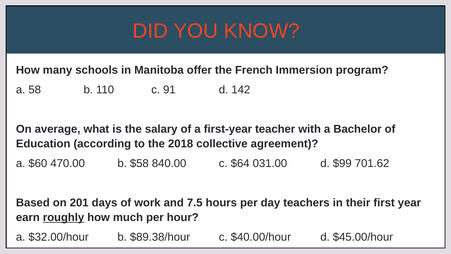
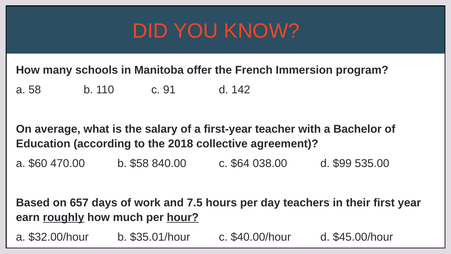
031.00: 031.00 -> 038.00 (270, 163)
701.62: 701.62 -> 535.00 (372, 163)
201: 201 -> 657 (79, 202)
hour underline: none -> present (183, 217)
$89.38/hour: $89.38/hour -> $35.01/hour (160, 237)
